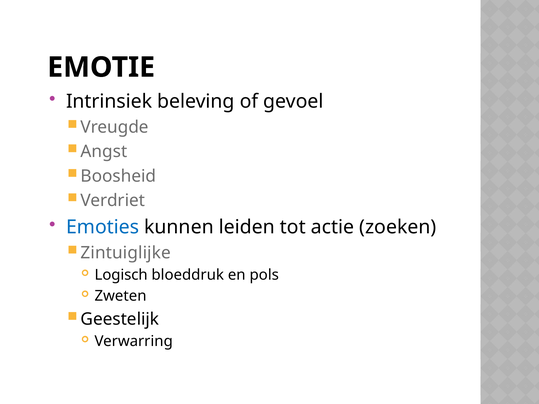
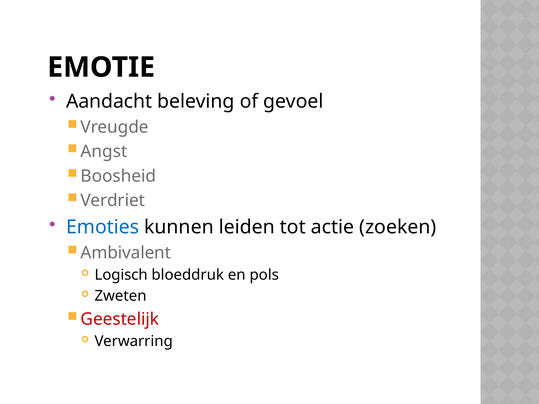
Intrinsiek: Intrinsiek -> Aandacht (109, 102)
Zintuiglijke: Zintuiglijke -> Ambivalent (126, 253)
Geestelijk colour: black -> red (120, 319)
